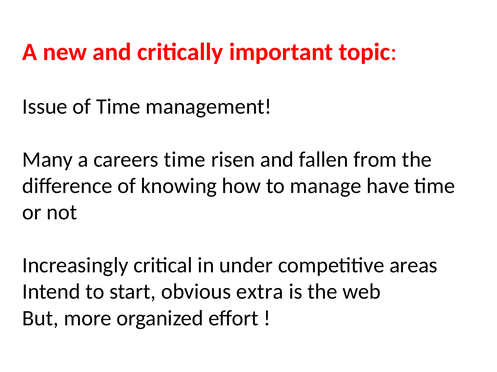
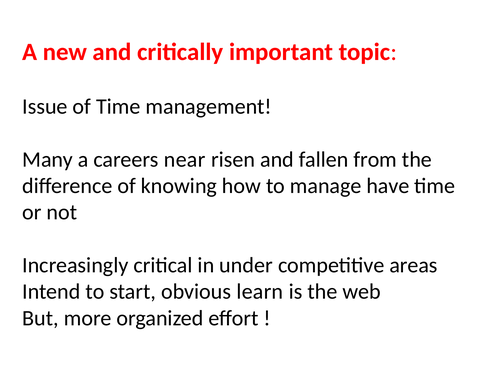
careers time: time -> near (185, 160)
extra: extra -> learn (260, 292)
